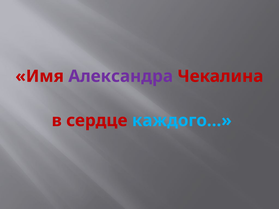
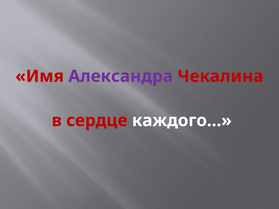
каждого… colour: light blue -> white (182, 121)
